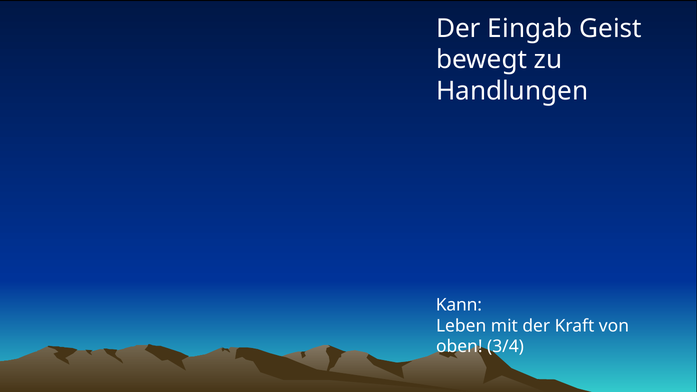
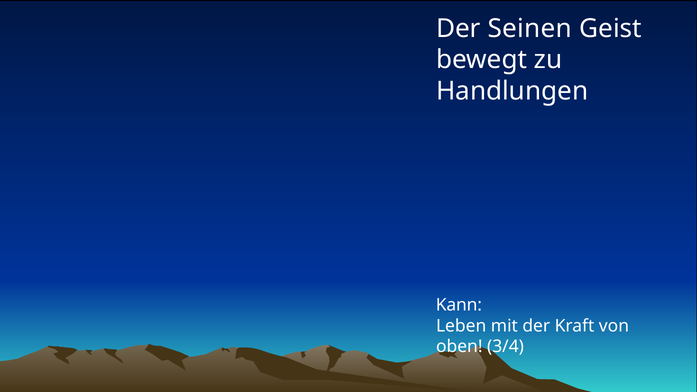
Eingab: Eingab -> Seinen (530, 28)
